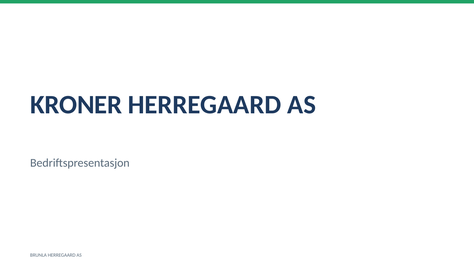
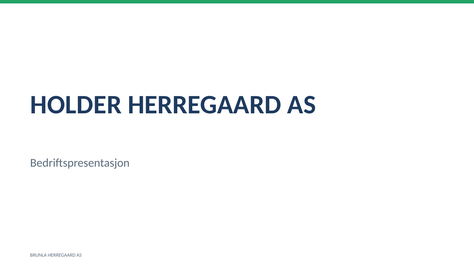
KRONER: KRONER -> HOLDER (76, 105)
